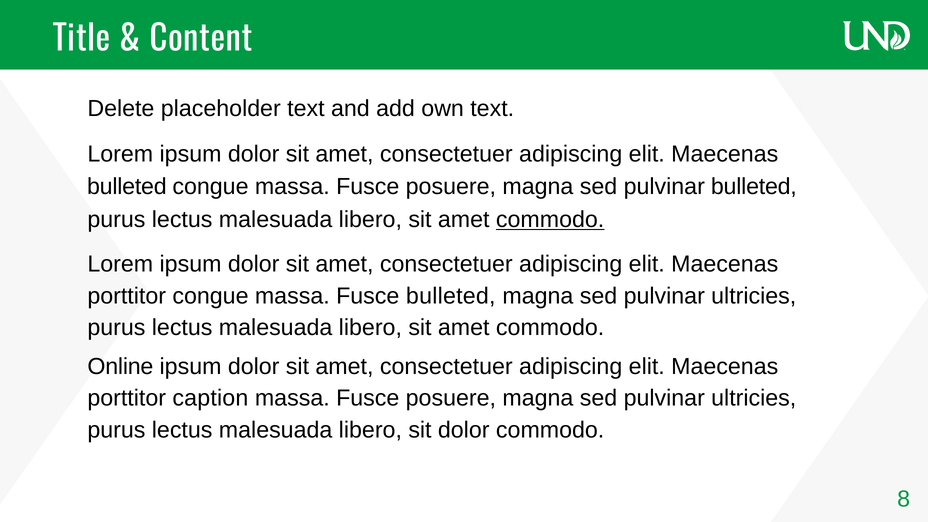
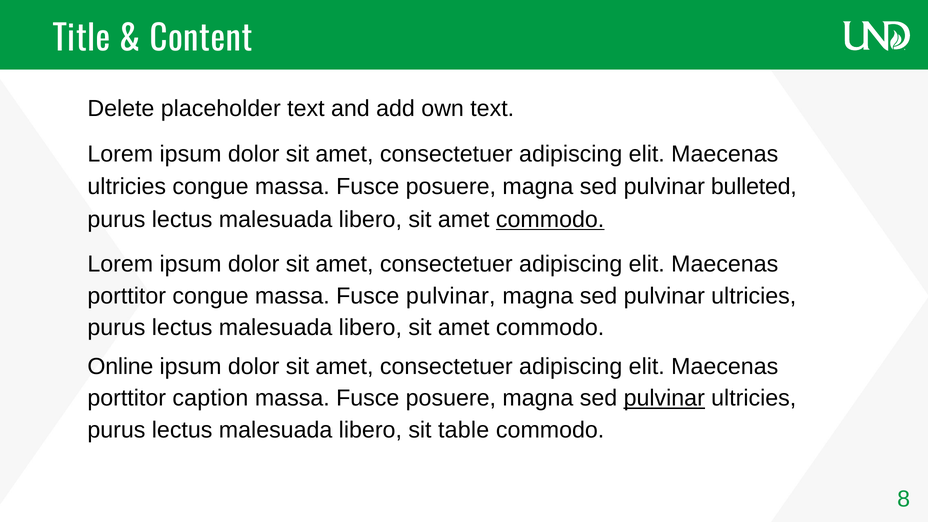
bulleted: bulleted -> ultricies (127, 187)
Fusce bulleted: bulleted -> pulvinar (451, 296)
pulvinar underline: none -> present (664, 398)
sit dolor: dolor -> table (464, 430)
